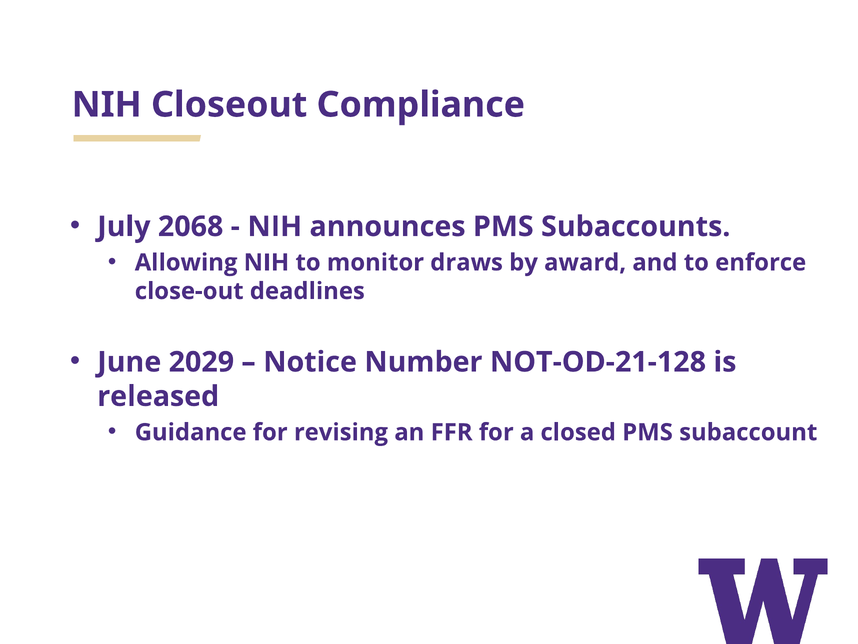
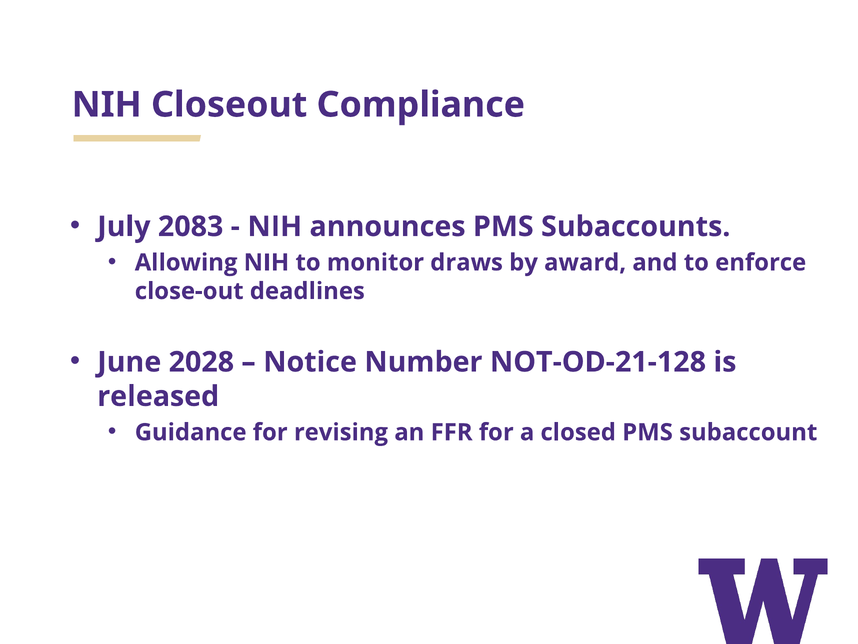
2068: 2068 -> 2083 (191, 226)
2029: 2029 -> 2028 (201, 362)
